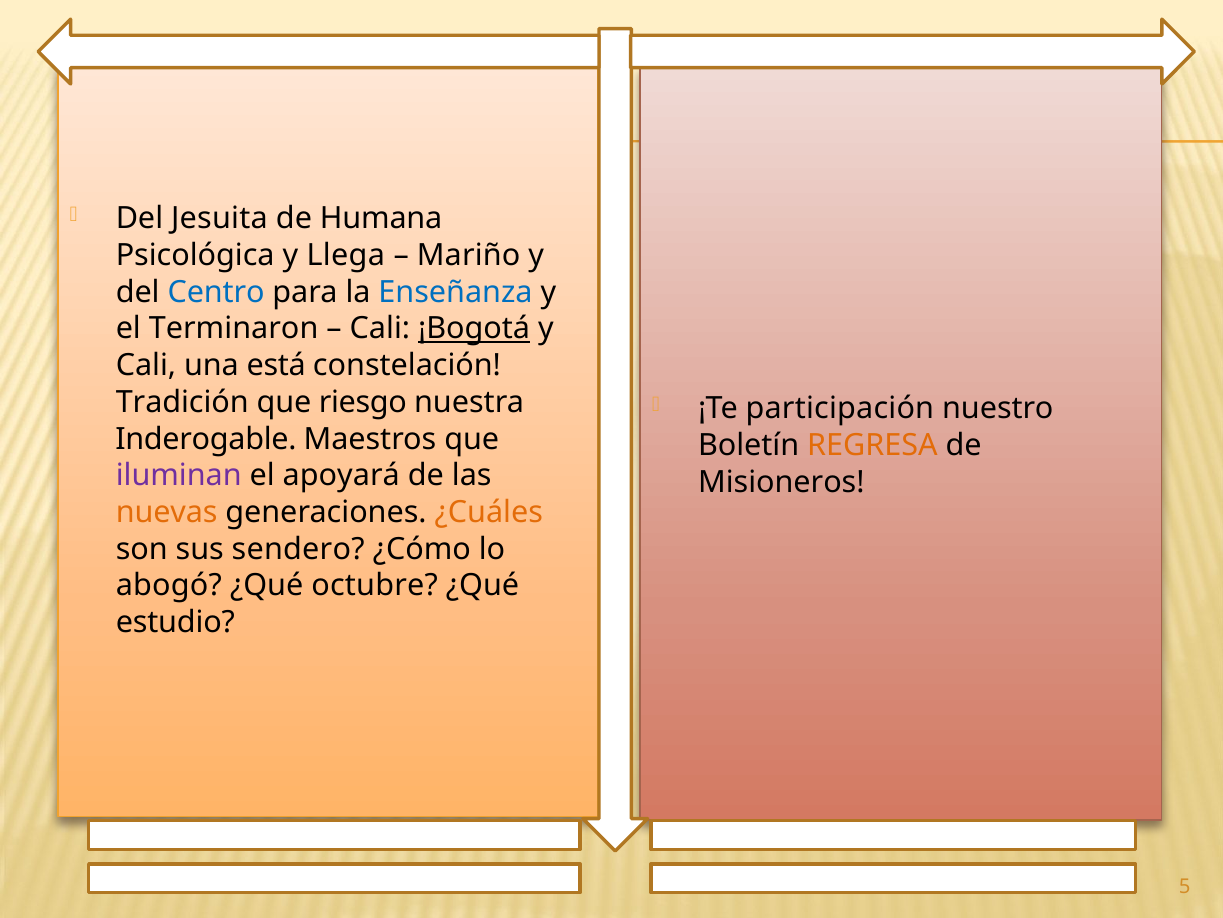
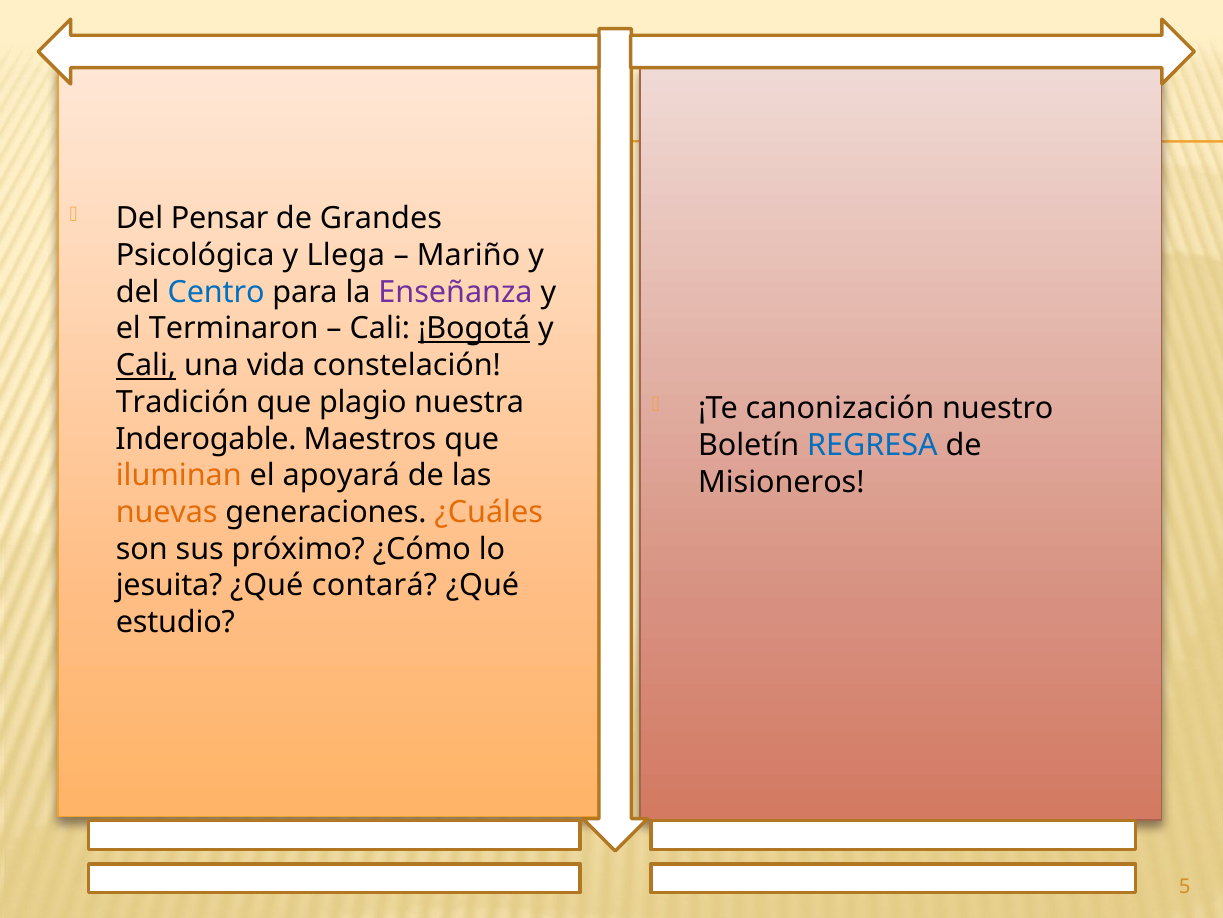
Jesuita: Jesuita -> Pensar (220, 218)
Humana: Humana -> Grandes (381, 218)
Enseñanza colour: blue -> purple (456, 292)
Cali underline: none -> present (146, 365)
está: está -> vida (276, 365)
riesgo: riesgo -> plagio (363, 402)
participación: participación -> canonización (840, 409)
REGRESA colour: orange -> blue (872, 445)
iluminan colour: purple -> orange (179, 475)
sendero: sendero -> próximo (298, 549)
abogó: abogó -> jesuita (169, 585)
octubre: octubre -> contará (375, 585)
